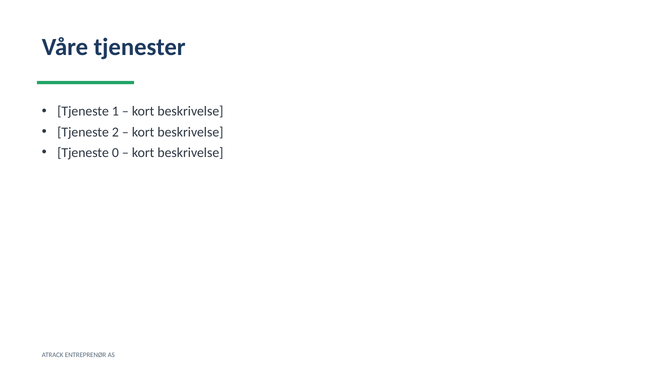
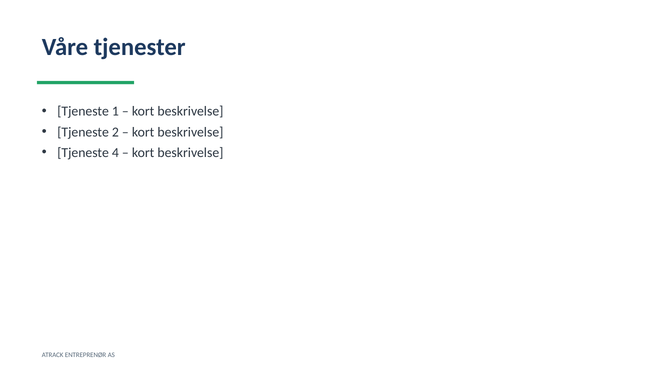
0: 0 -> 4 (115, 153)
